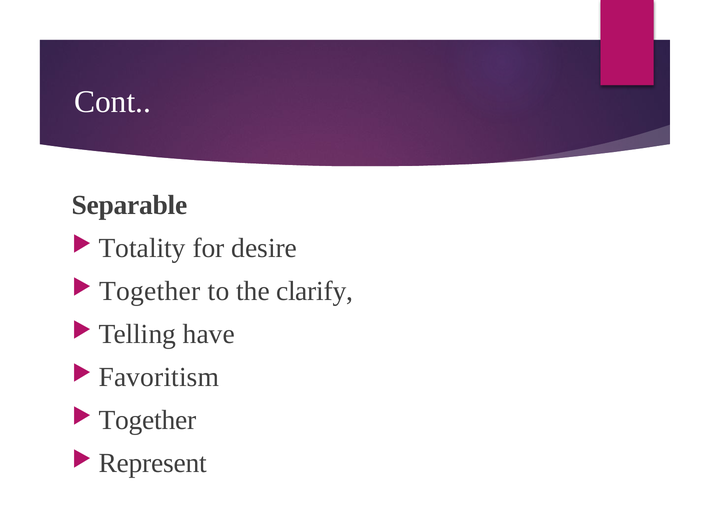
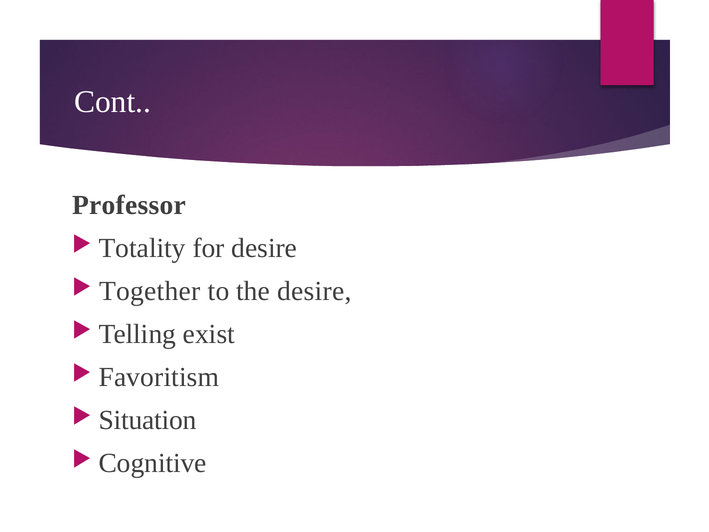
Separable: Separable -> Professor (129, 205)
the clarify: clarify -> desire (314, 291)
have: have -> exist (209, 334)
Together: Together -> Situation (148, 420)
Represent: Represent -> Cognitive (153, 463)
